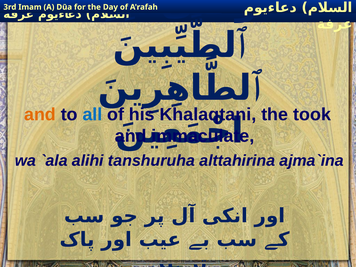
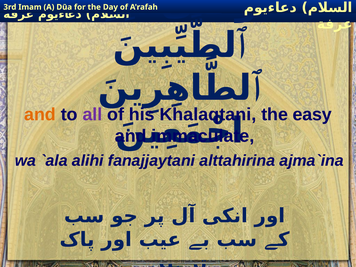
all colour: blue -> purple (92, 115)
took: took -> easy (312, 115)
tanshuruha: tanshuruha -> fanajjaytani (152, 161)
